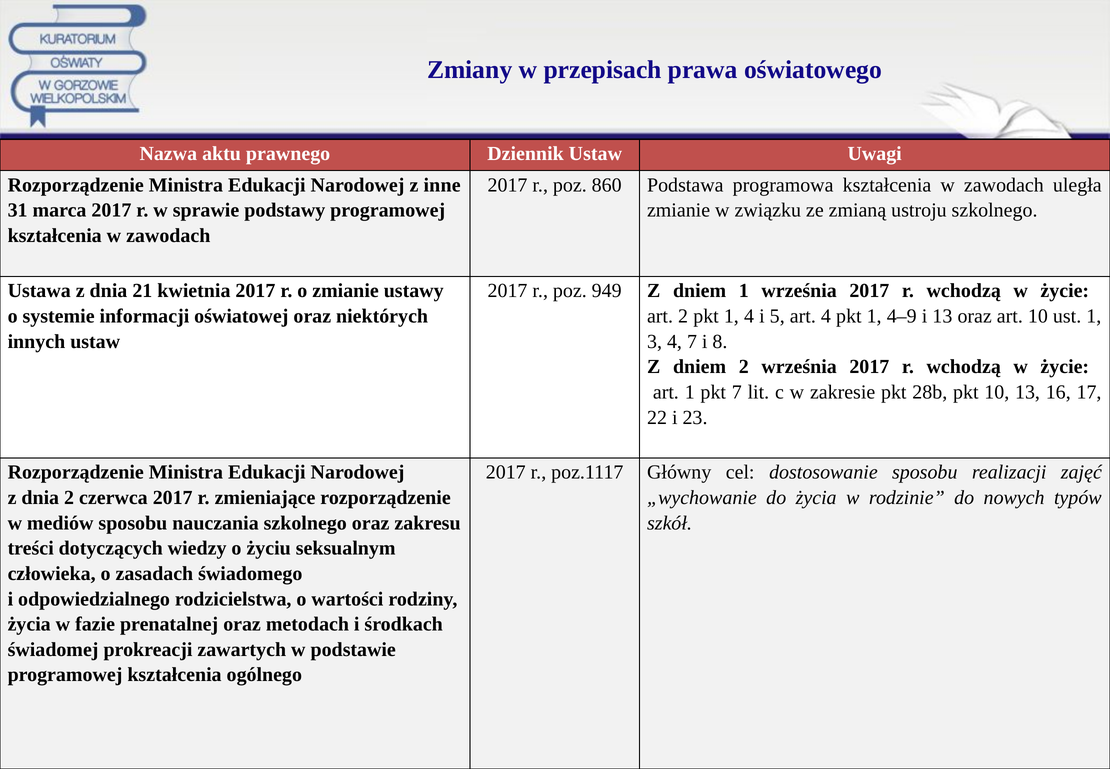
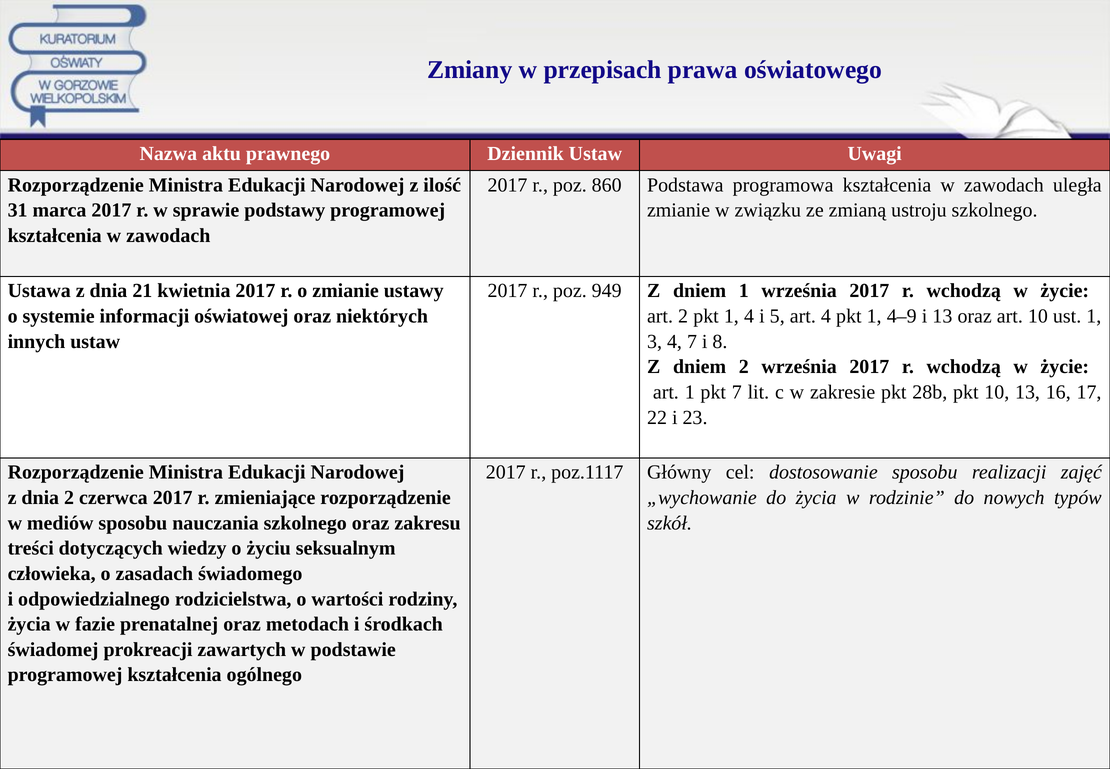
inne: inne -> ilość (442, 185)
